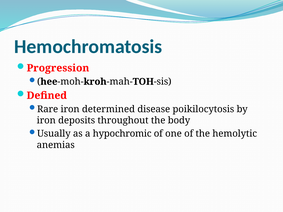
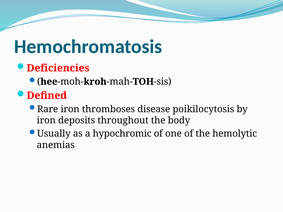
Progression: Progression -> Deficiencies (58, 68)
determined: determined -> thromboses (108, 109)
